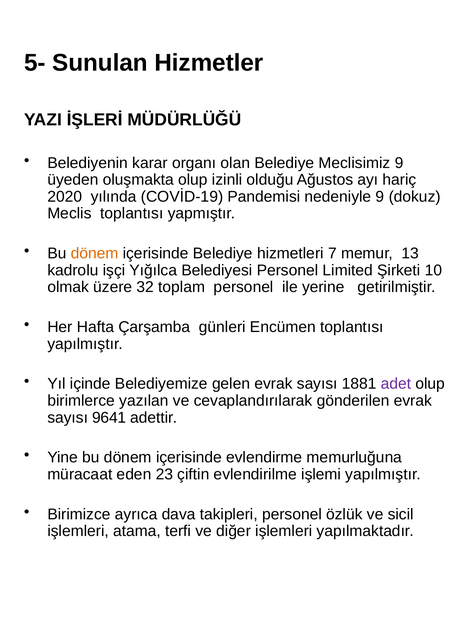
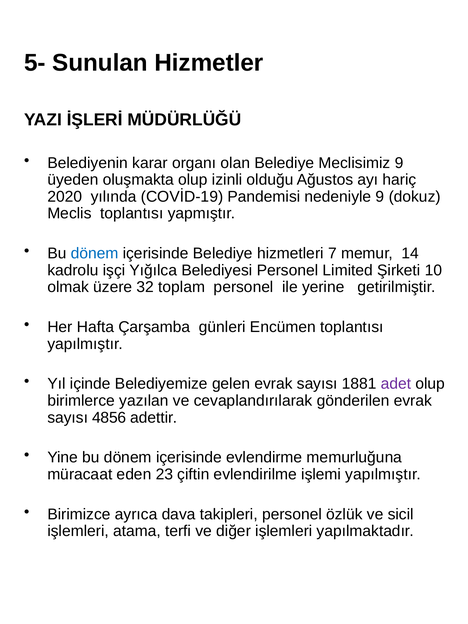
dönem colour: orange -> blue (95, 253)
13: 13 -> 14 (410, 253)
9641: 9641 -> 4856 (109, 418)
